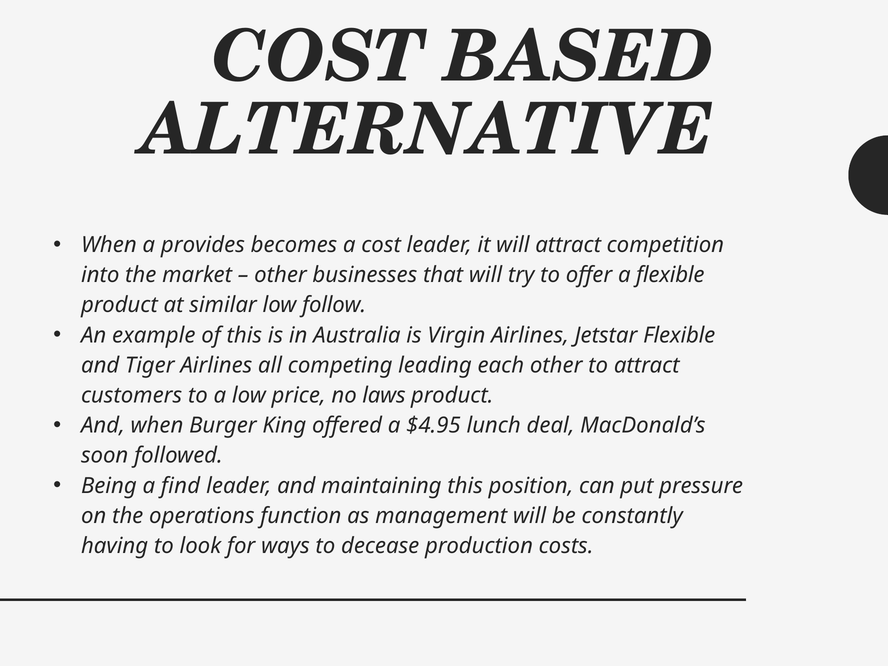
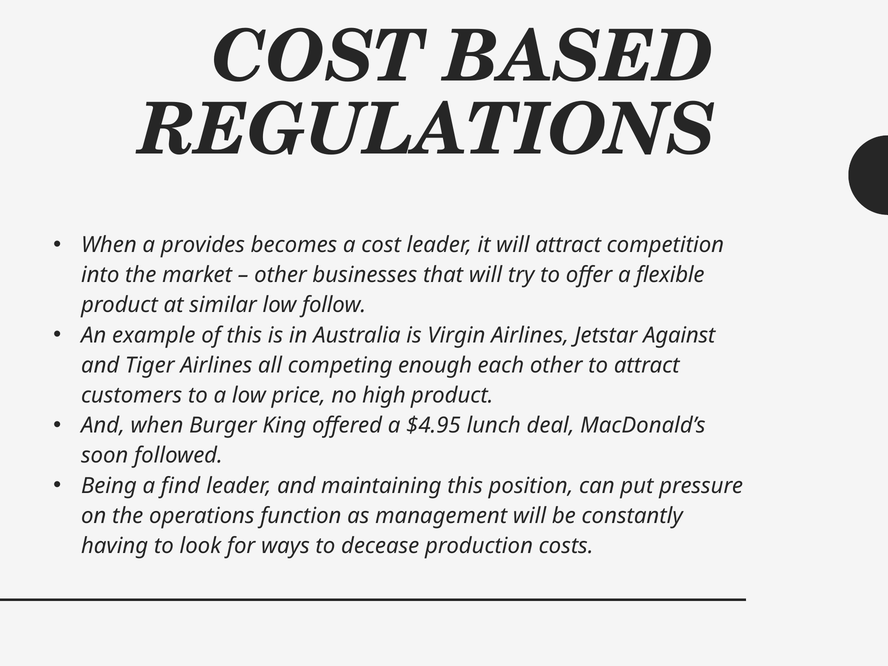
ALTERNATIVE: ALTERNATIVE -> REGULATIONS (427, 130)
Jetstar Flexible: Flexible -> Against (679, 335)
leading: leading -> enough (435, 365)
laws: laws -> high (384, 395)
